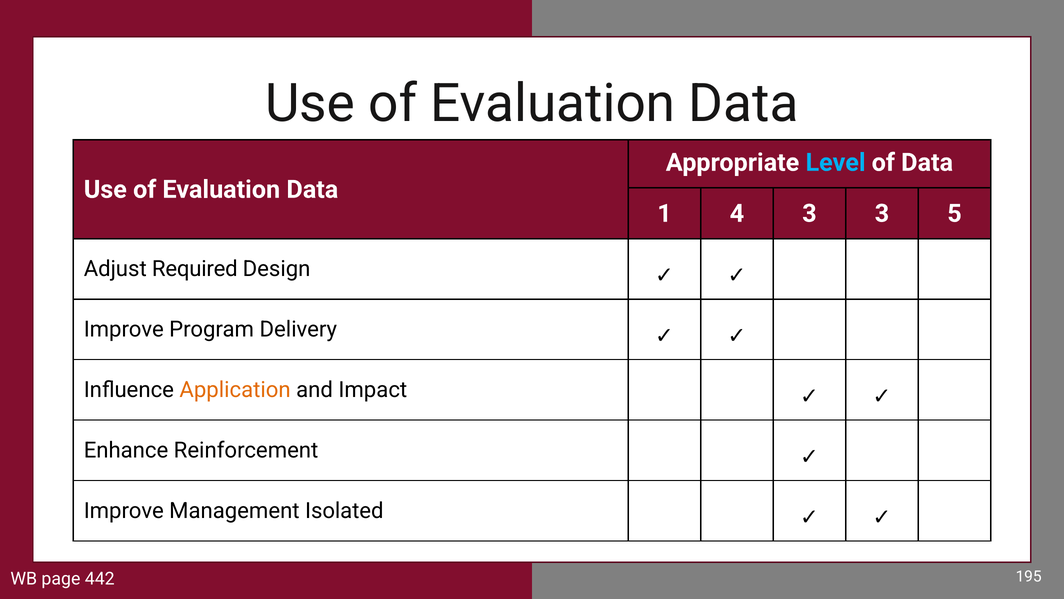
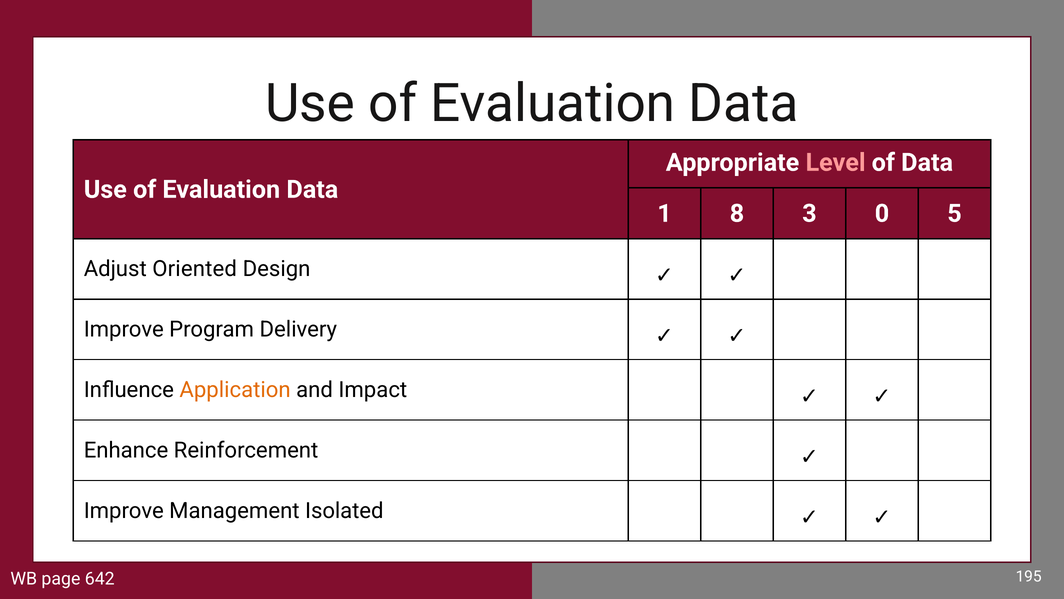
Level colour: light blue -> pink (836, 162)
4: 4 -> 8 (737, 213)
3 3: 3 -> 0 (882, 213)
Required: Required -> Oriented (195, 269)
442: 442 -> 642 (100, 578)
